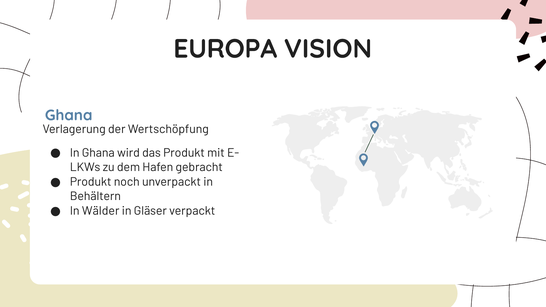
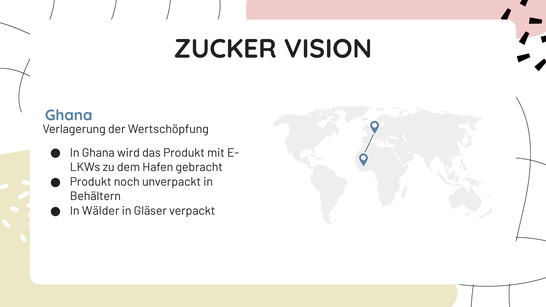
EUROPA: EUROPA -> ZUCKER (225, 49)
